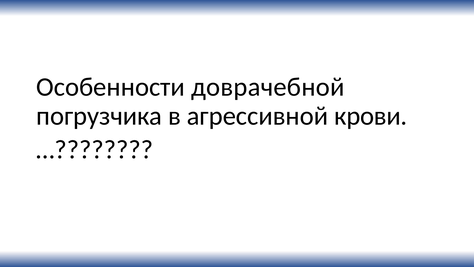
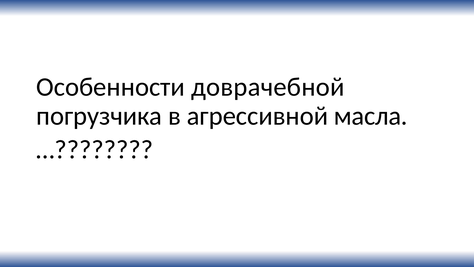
крови: крови -> масла (371, 116)
